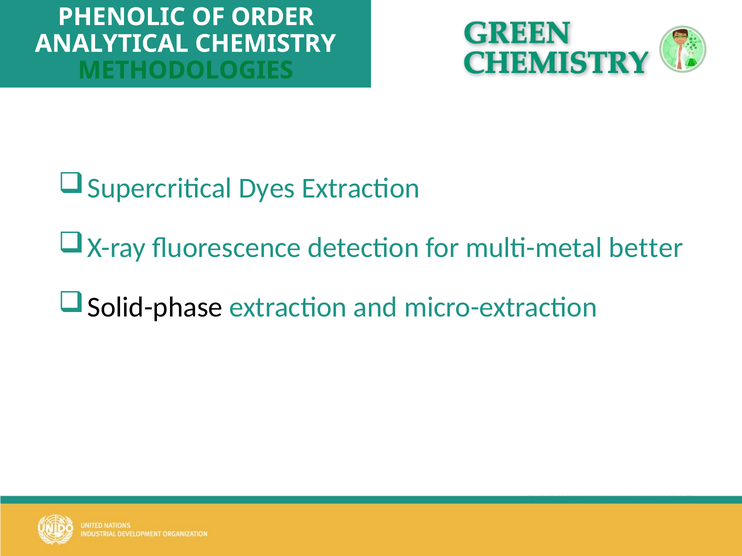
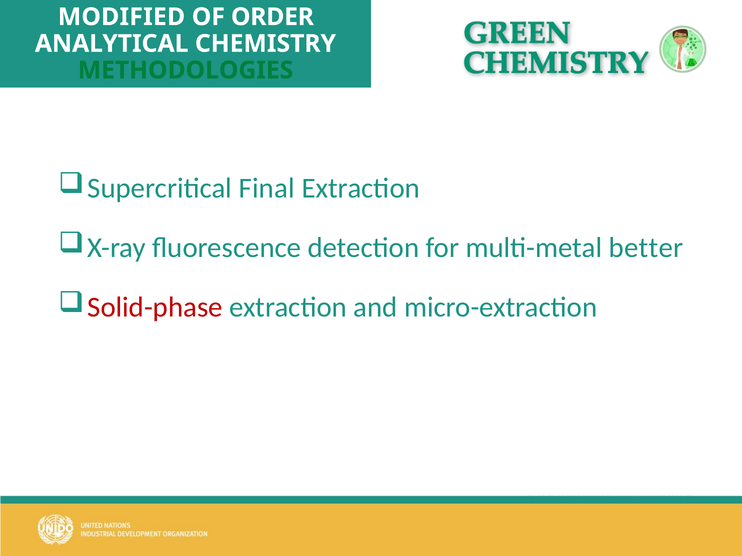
PHENOLIC: PHENOLIC -> MODIFIED (121, 17)
Dyes: Dyes -> Final (267, 188)
Solid-phase colour: black -> red (155, 308)
